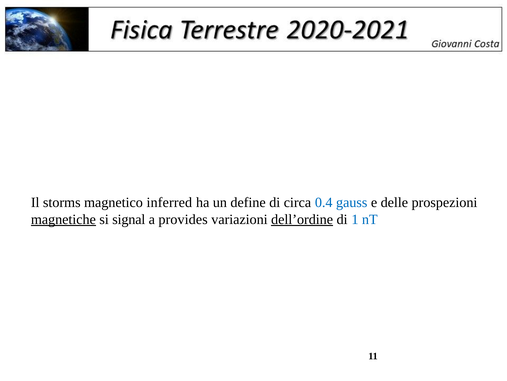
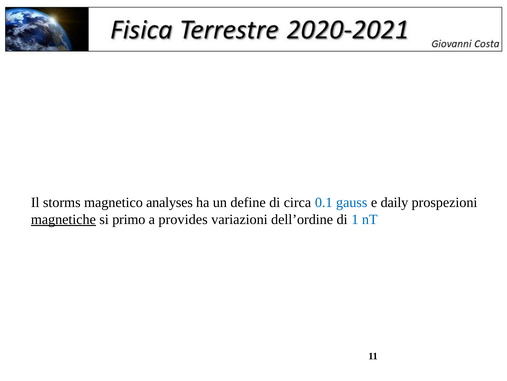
inferred: inferred -> analyses (169, 202)
0.4: 0.4 -> 0.1 (324, 202)
delle: delle -> daily (394, 202)
signal: signal -> primo (129, 219)
dell’ordine underline: present -> none (302, 219)
